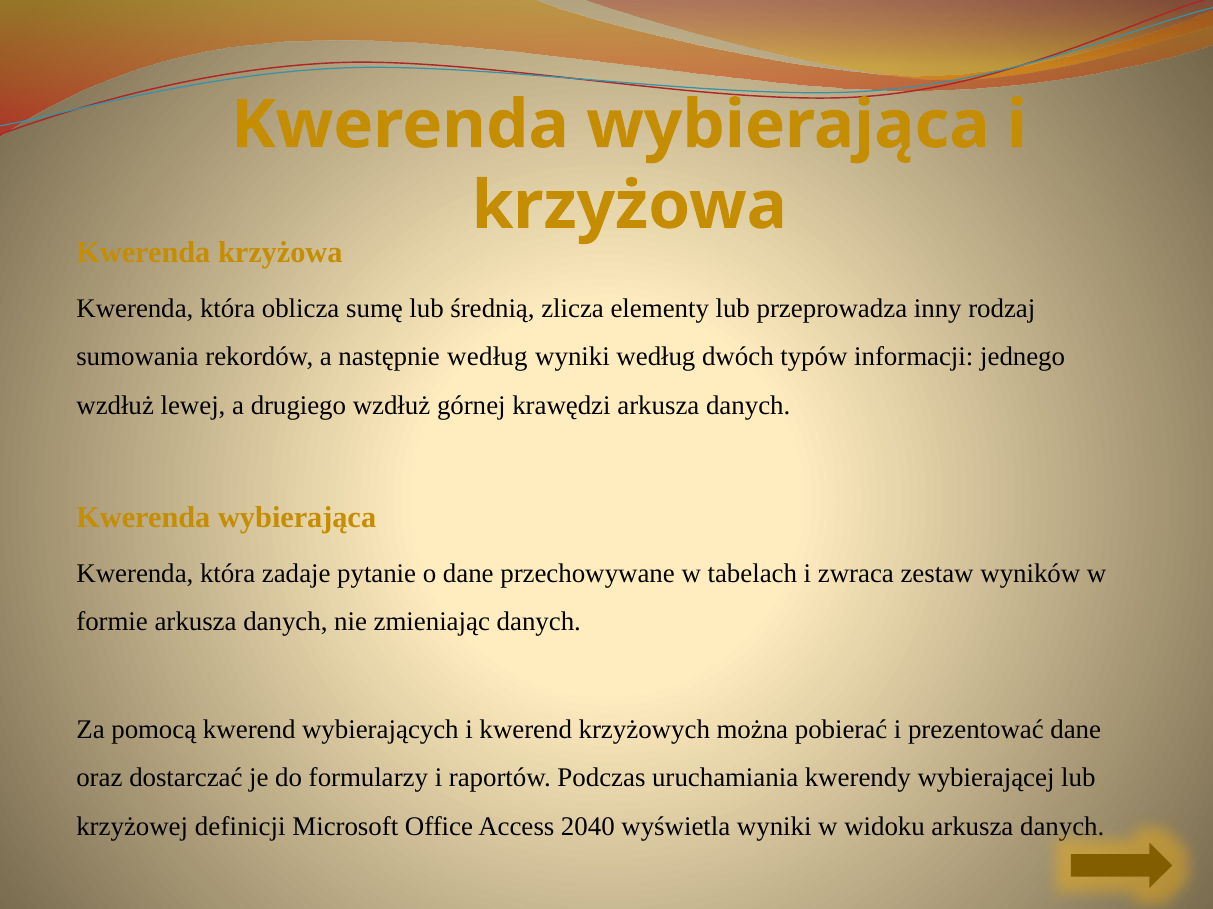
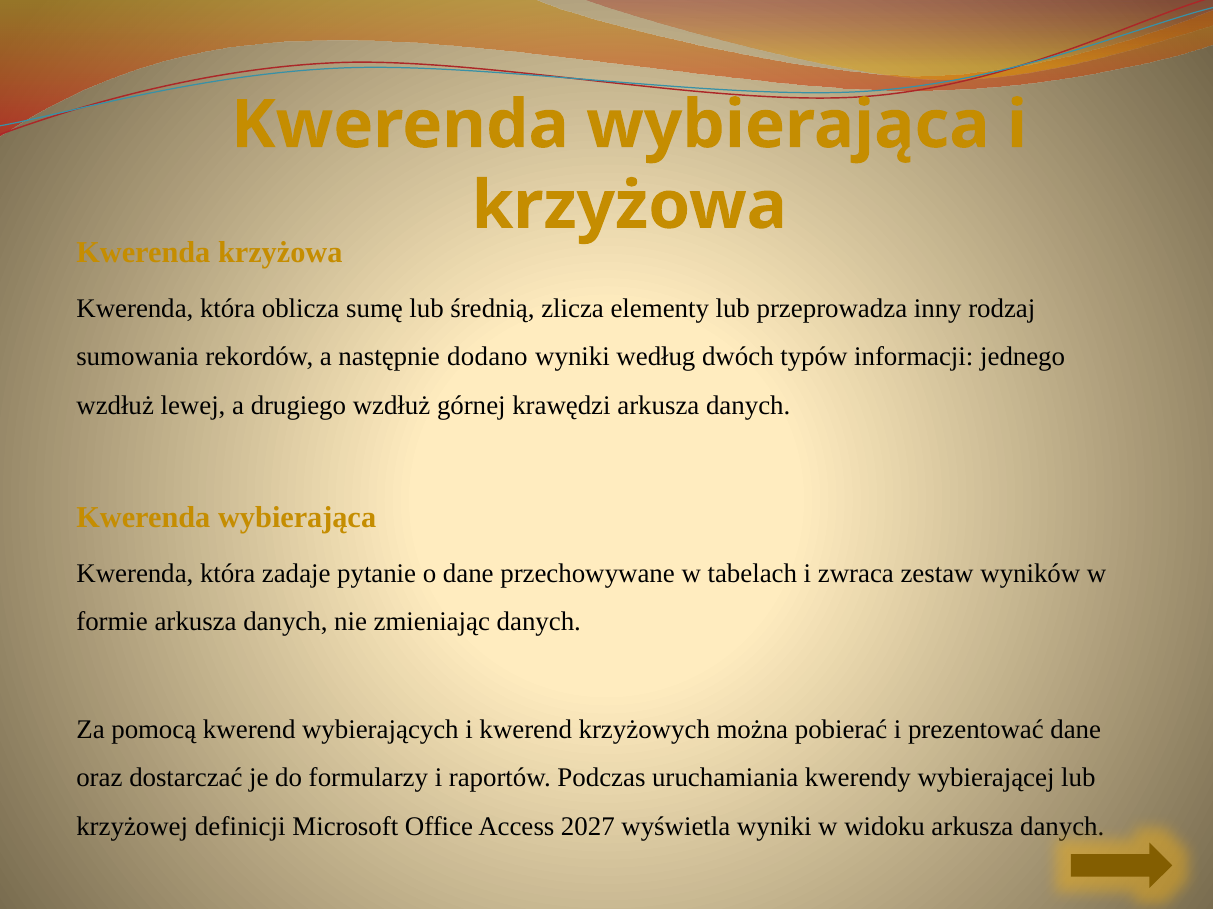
następnie według: według -> dodano (487, 357)
2040: 2040 -> 2027 (588, 827)
